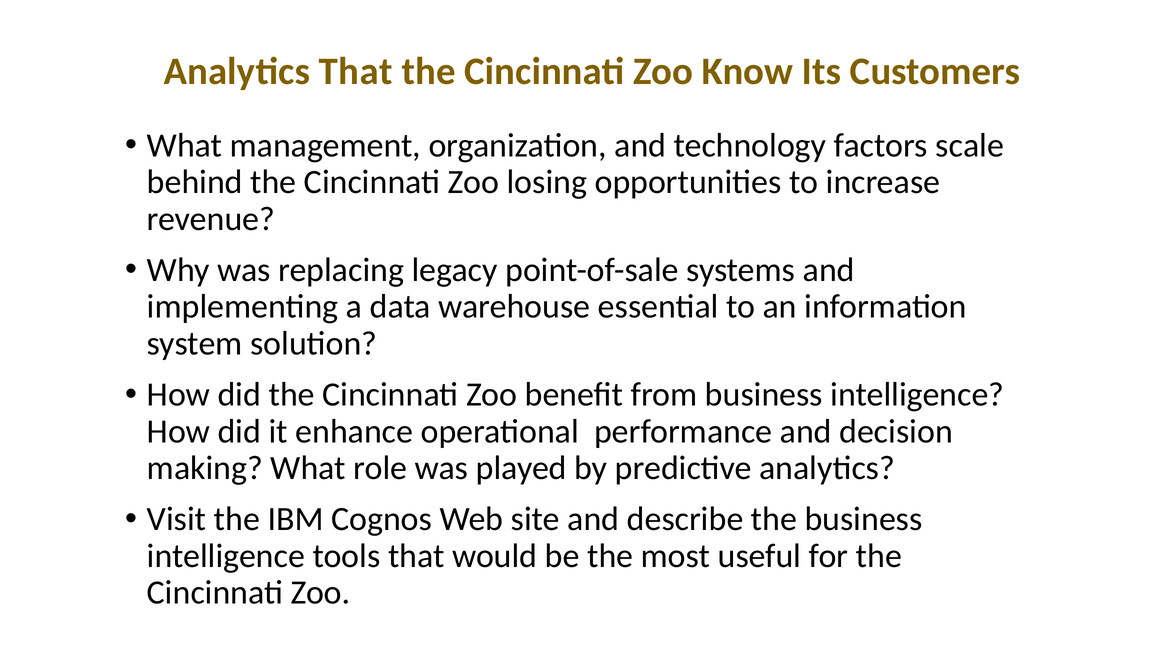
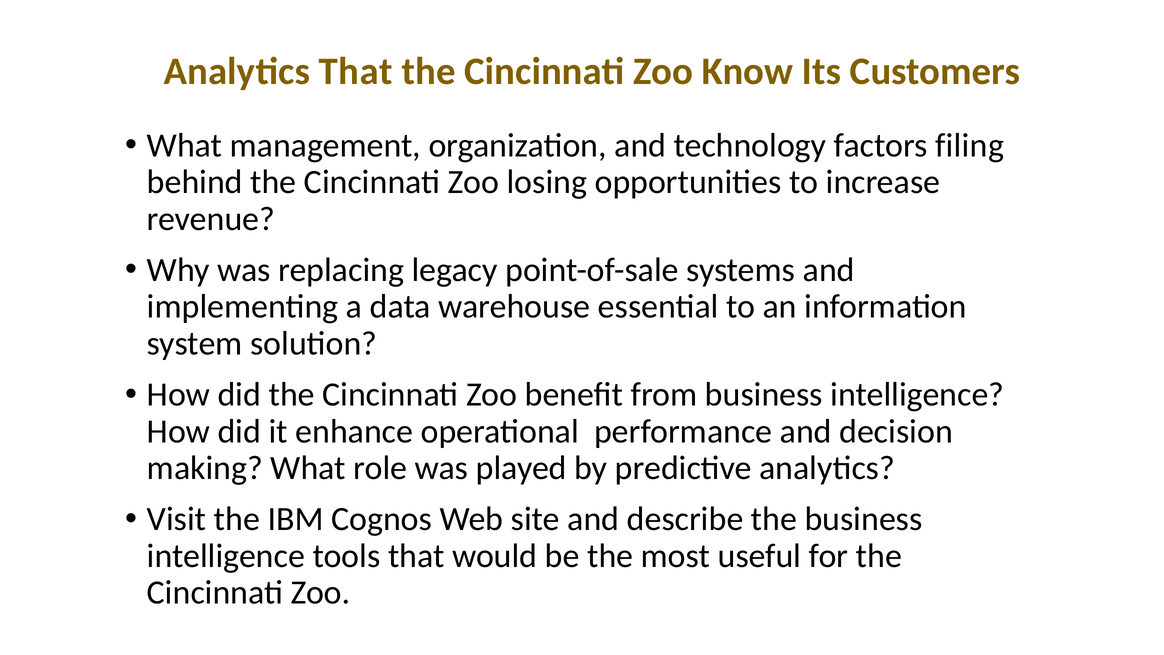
scale: scale -> filing (970, 145)
